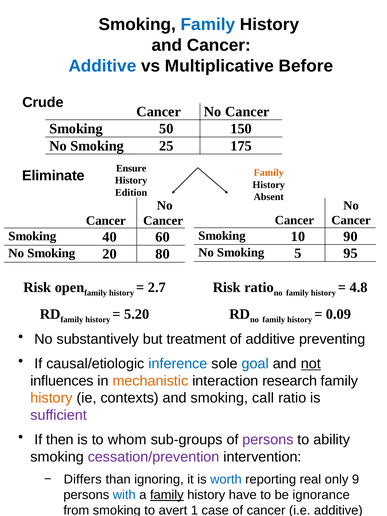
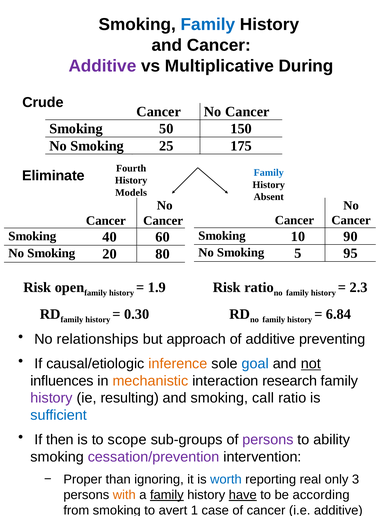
Additive colour: blue -> purple (102, 66)
Before: Before -> During (306, 66)
Ensure: Ensure -> Fourth (131, 168)
Family colour: orange -> blue (269, 173)
Edition: Edition -> Models (131, 192)
2.7: 2.7 -> 1.9 (157, 287)
4.8: 4.8 -> 2.3 (359, 287)
5.20: 5.20 -> 0.30 (137, 314)
0.09: 0.09 -> 6.84 (339, 314)
substantively: substantively -> relationships (98, 339)
treatment: treatment -> approach (196, 339)
inference colour: blue -> orange (178, 364)
history colour: orange -> purple (52, 398)
contexts: contexts -> resulting (130, 398)
sufficient colour: purple -> blue (59, 415)
whom: whom -> scope (127, 440)
Differs: Differs -> Proper (83, 479)
9: 9 -> 3 (356, 479)
with colour: blue -> orange (124, 495)
have underline: none -> present (243, 495)
ignorance: ignorance -> according (321, 495)
